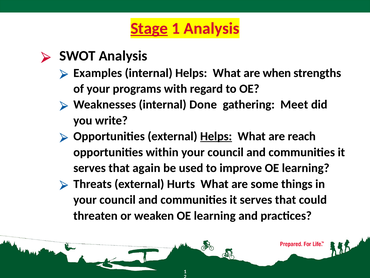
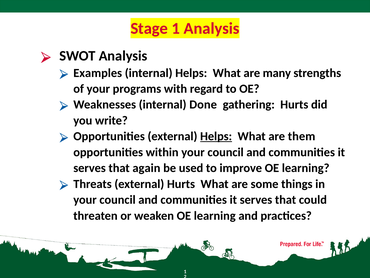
Stage underline: present -> none (149, 28)
when: when -> many (277, 73)
gathering Meet: Meet -> Hurts (294, 104)
reach: reach -> them (302, 136)
